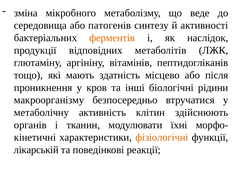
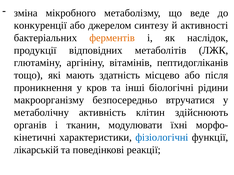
середовища: середовища -> конкуренції (40, 25)
патогенів: патогенів -> джерелом (110, 25)
фізіологічні colour: orange -> blue (162, 138)
